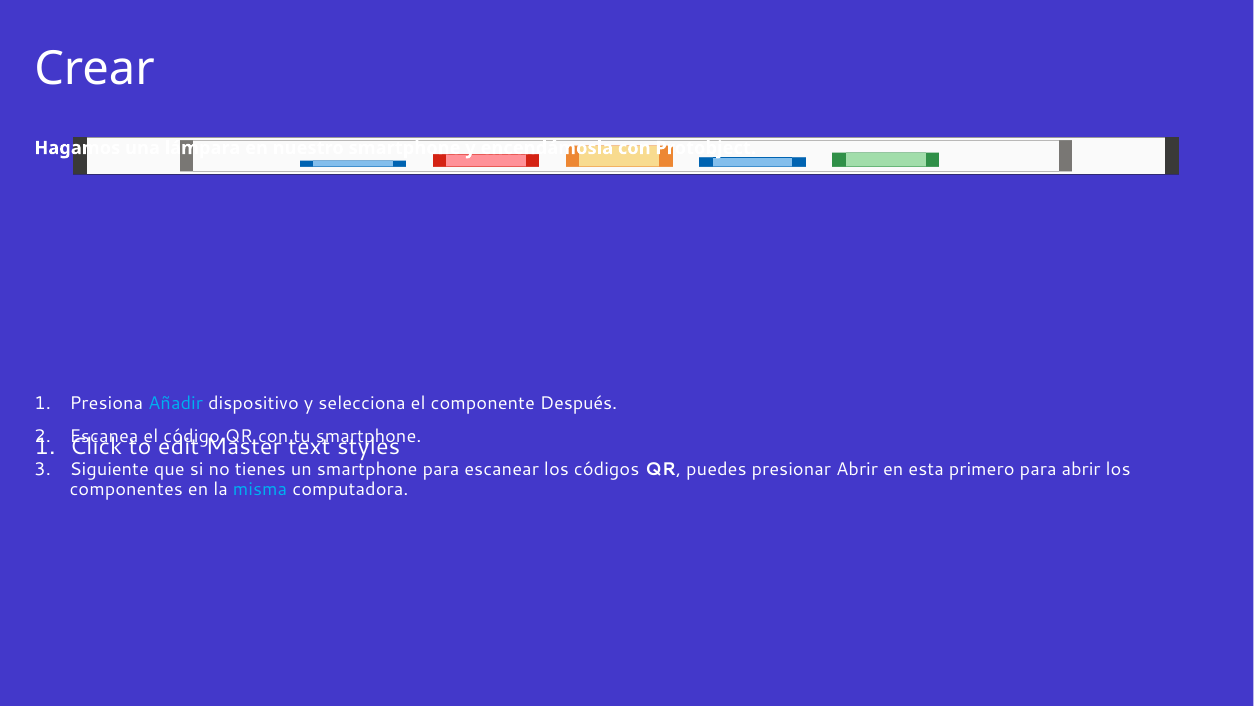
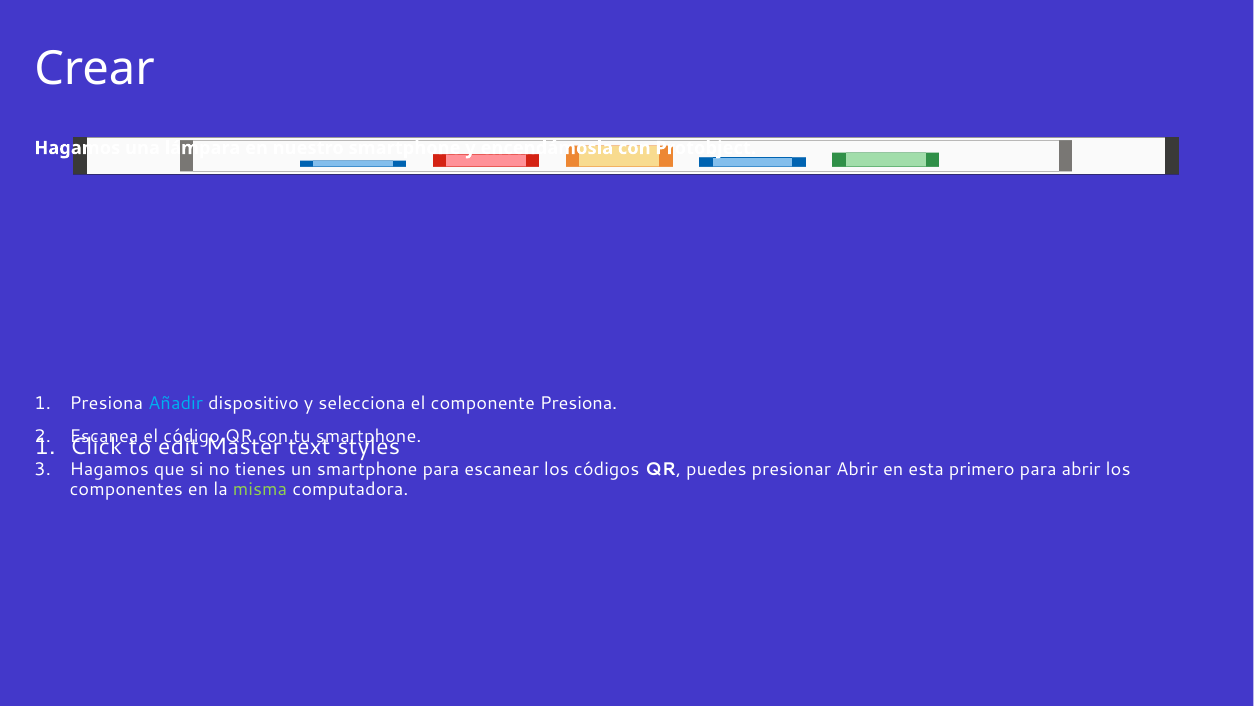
componente Después: Después -> Presiona (579, 403)
Siguiente: Siguiente -> Hagamos (109, 469)
misma colour: light blue -> light green (260, 489)
